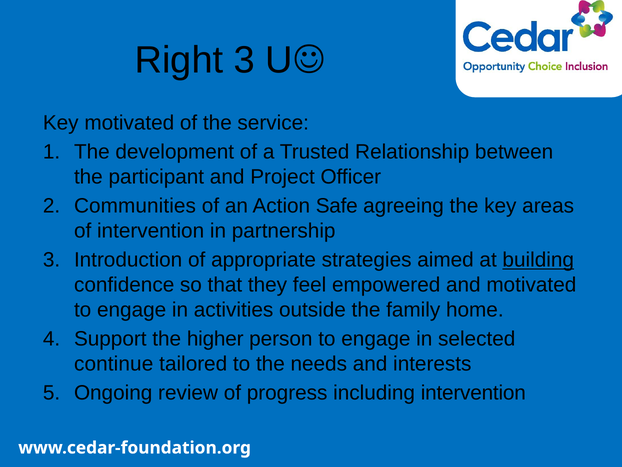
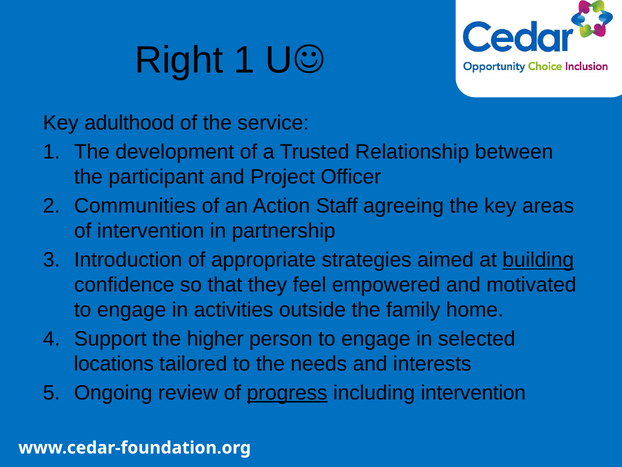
Right 3: 3 -> 1 (244, 60)
Key motivated: motivated -> adulthood (129, 123)
Safe: Safe -> Staff (337, 206)
continue: continue -> locations (114, 363)
progress underline: none -> present (287, 392)
